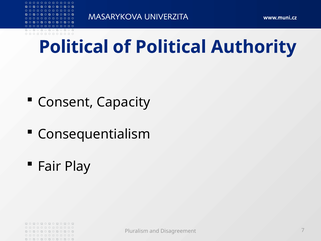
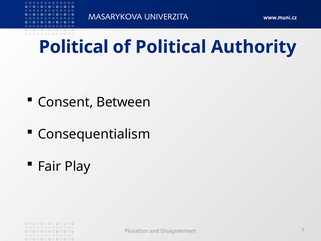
Capacity: Capacity -> Between (124, 102)
